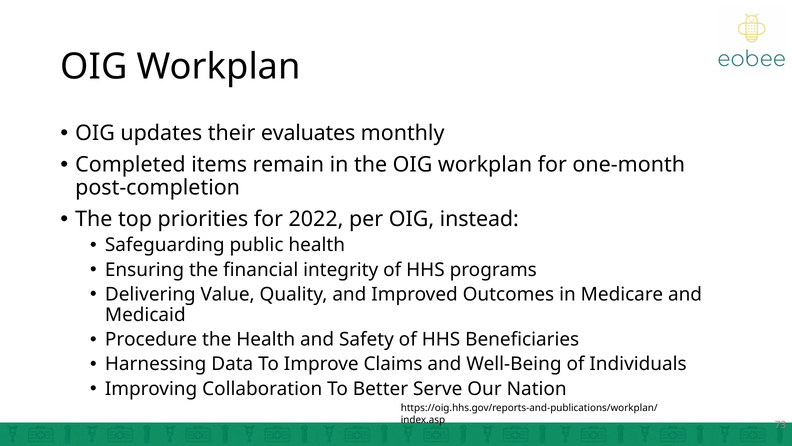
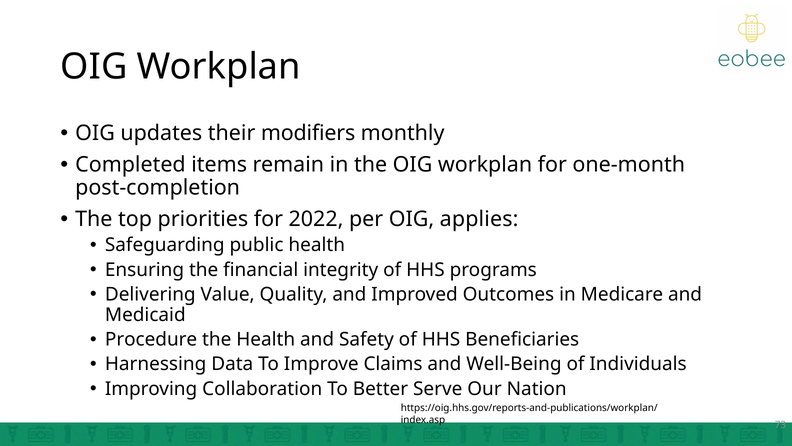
evaluates: evaluates -> modifiers (308, 133)
instead: instead -> applies (479, 219)
